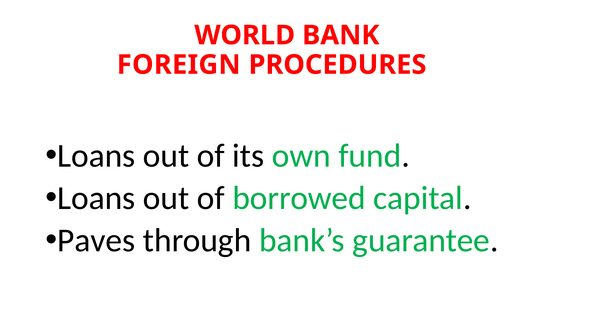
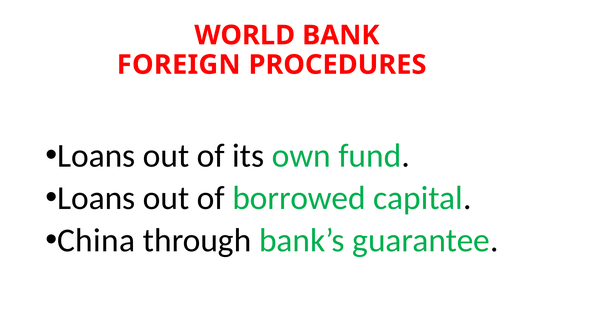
Paves: Paves -> China (96, 240)
